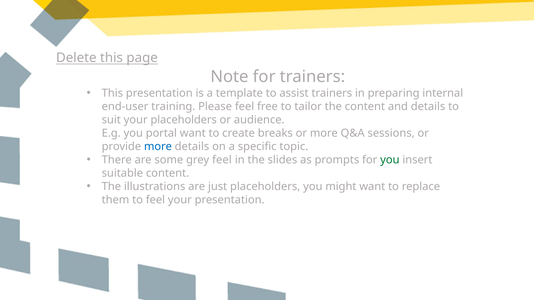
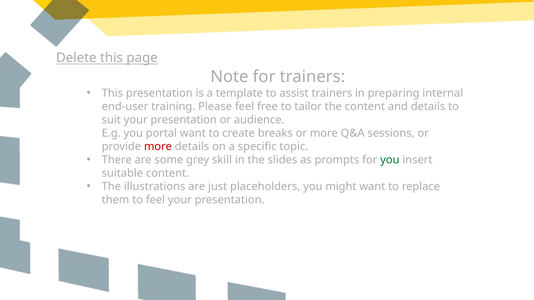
suit your placeholders: placeholders -> presentation (184, 120)
more colour: blue -> red (158, 147)
grey feel: feel -> skill (222, 160)
